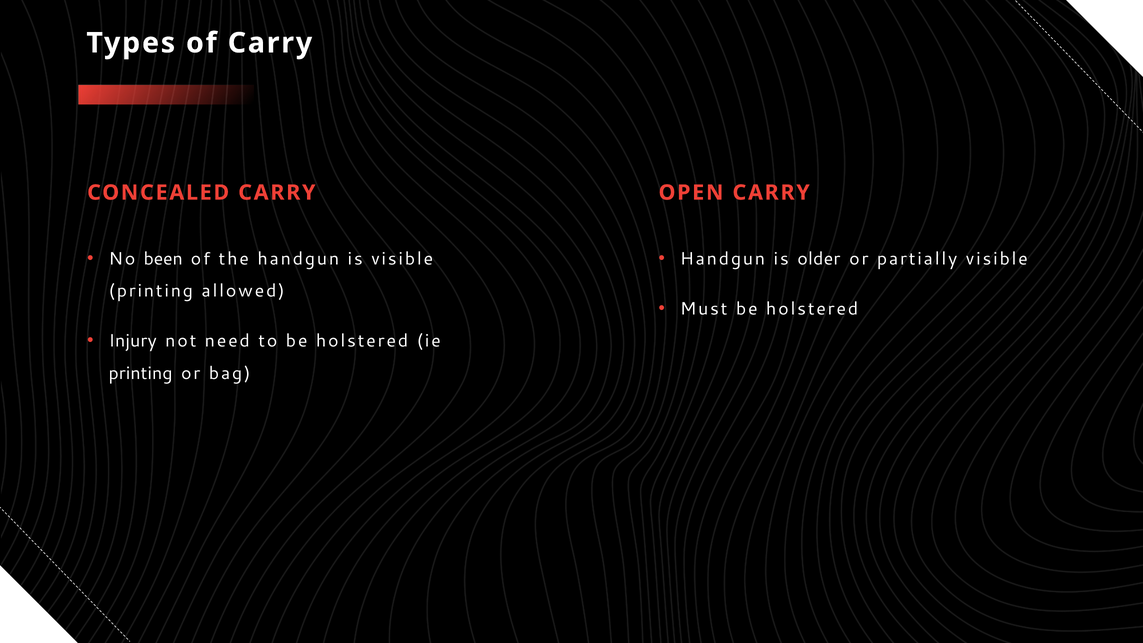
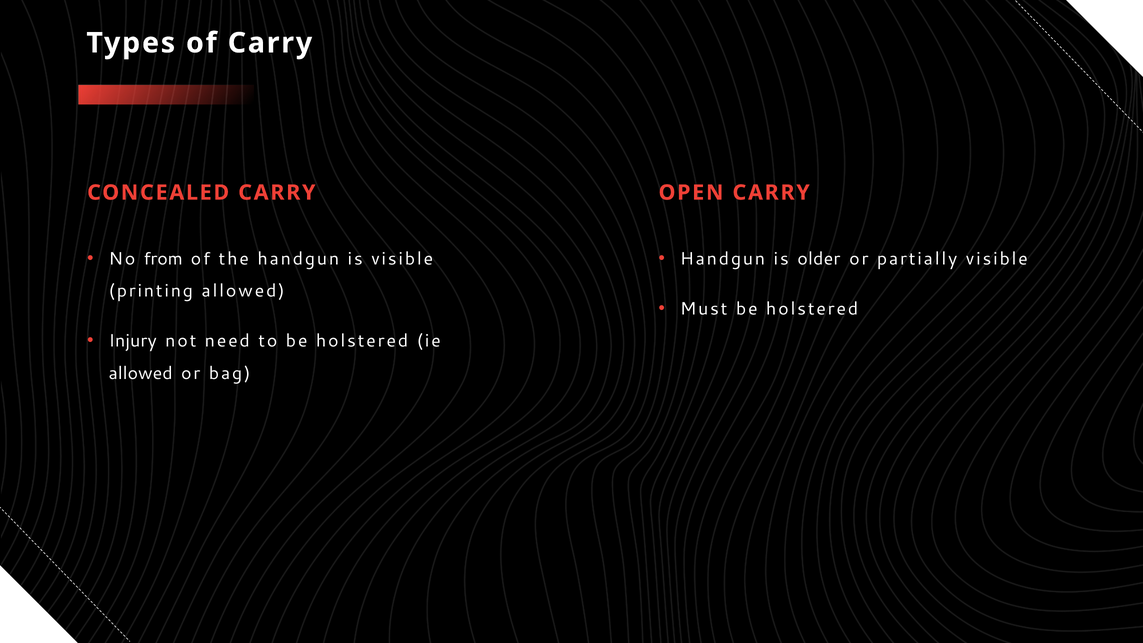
been: been -> from (163, 259)
printing: printing -> allowed (141, 373)
